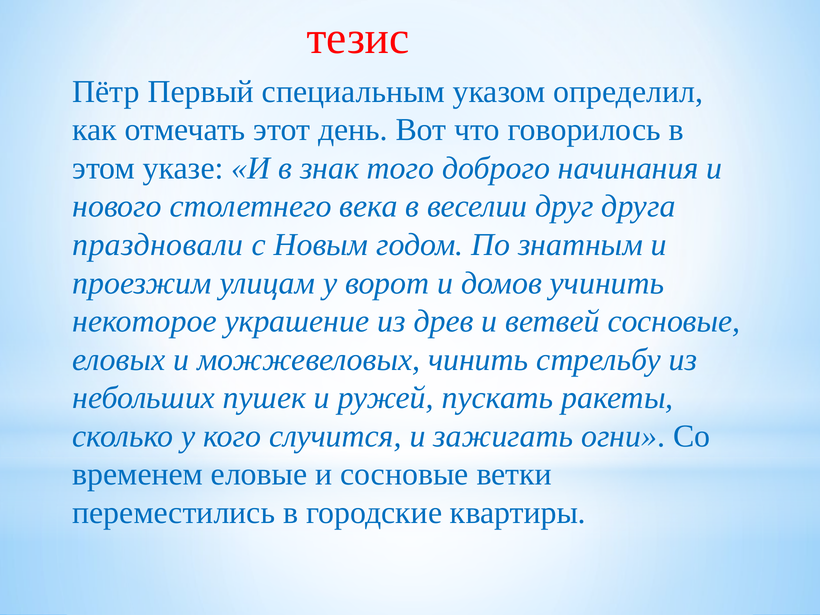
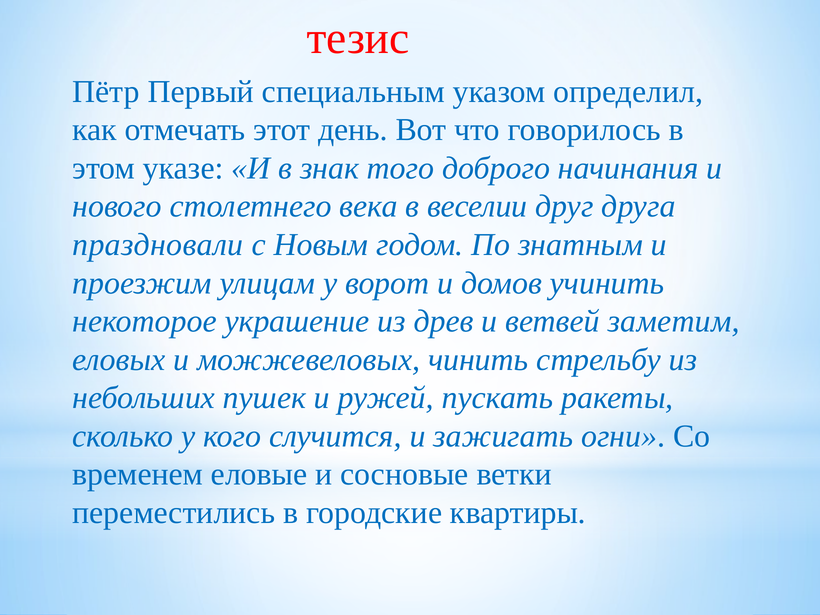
ветвей сосновые: сосновые -> заметим (674, 321)
